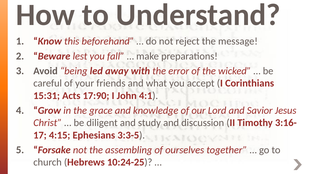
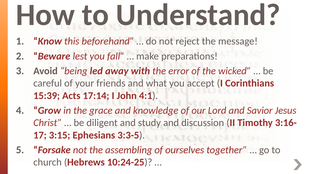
15:31: 15:31 -> 15:39 (47, 96)
17:90: 17:90 -> 17:14 (96, 96)
4:15: 4:15 -> 3:15 (60, 135)
